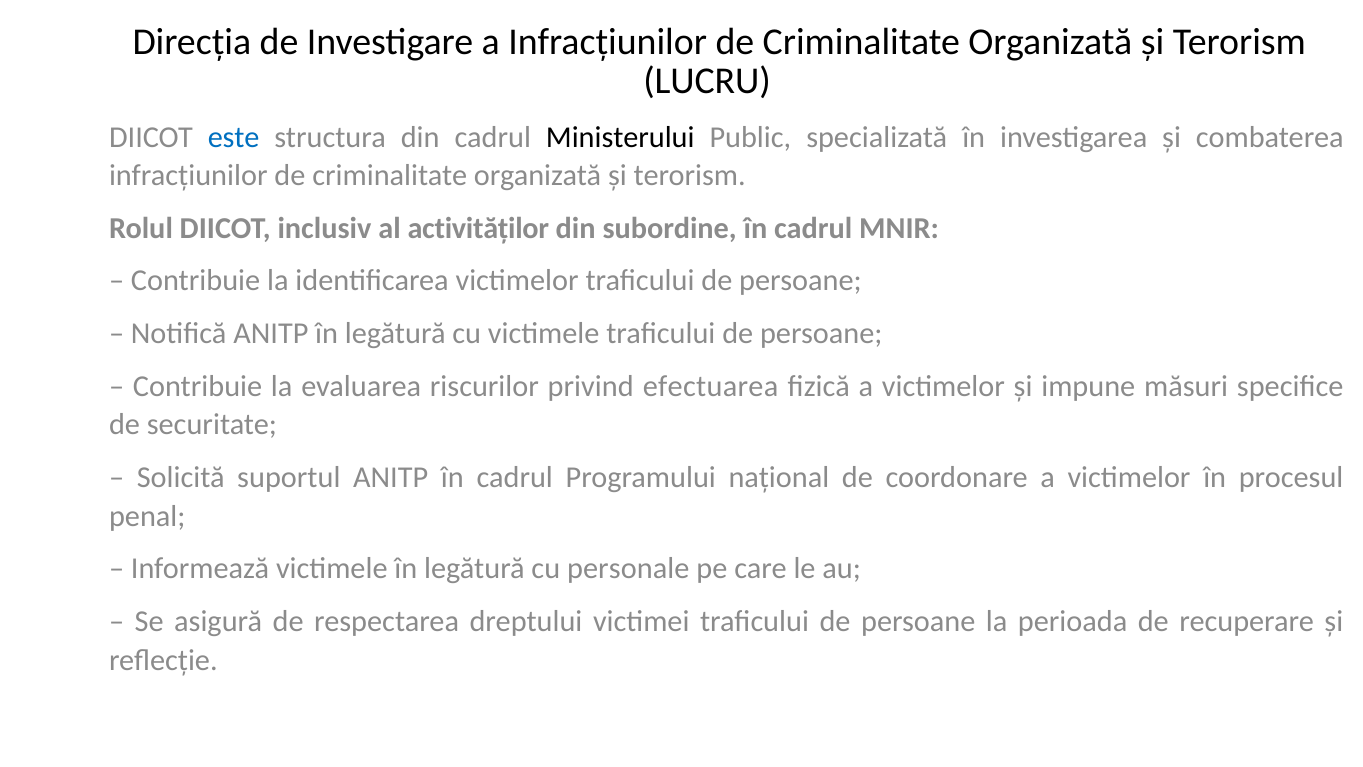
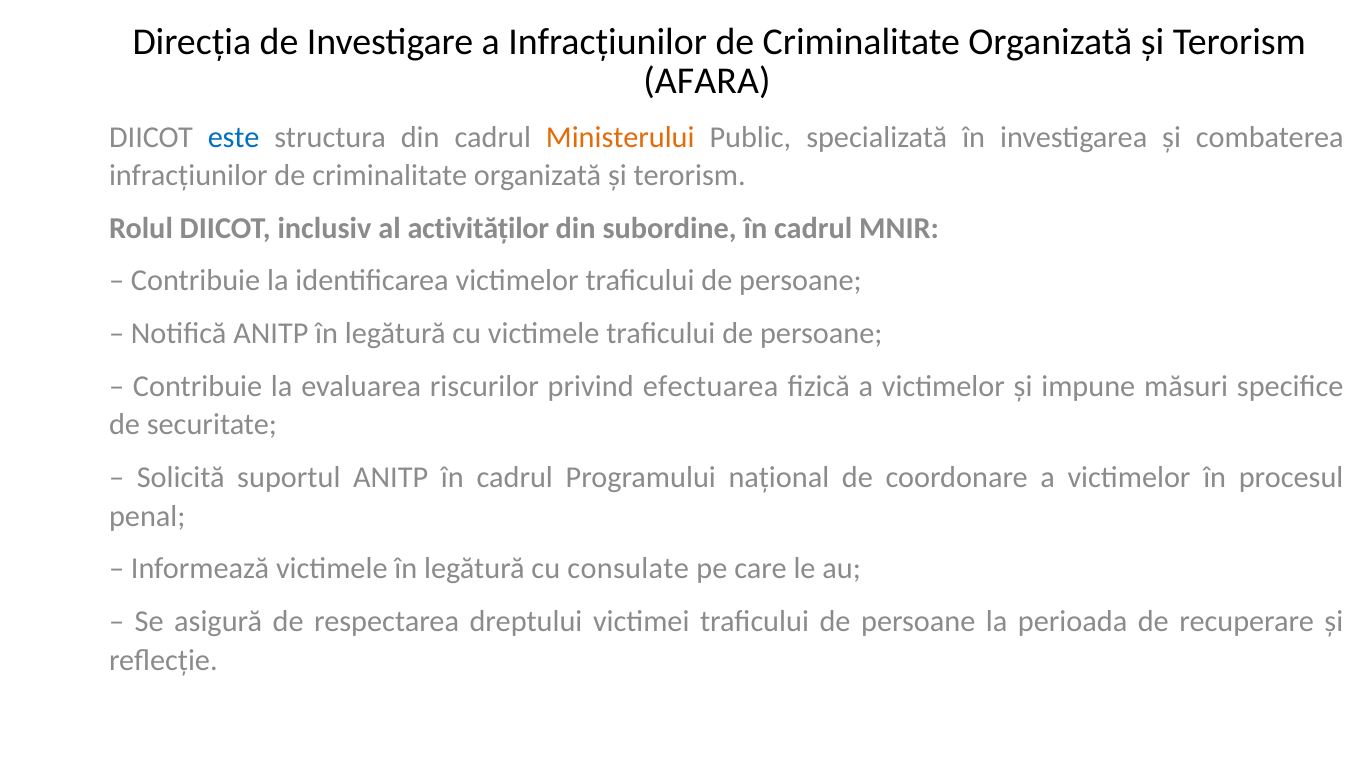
LUCRU: LUCRU -> AFARA (707, 81)
Ministerului colour: black -> orange (620, 137)
personale: personale -> consulate (628, 569)
